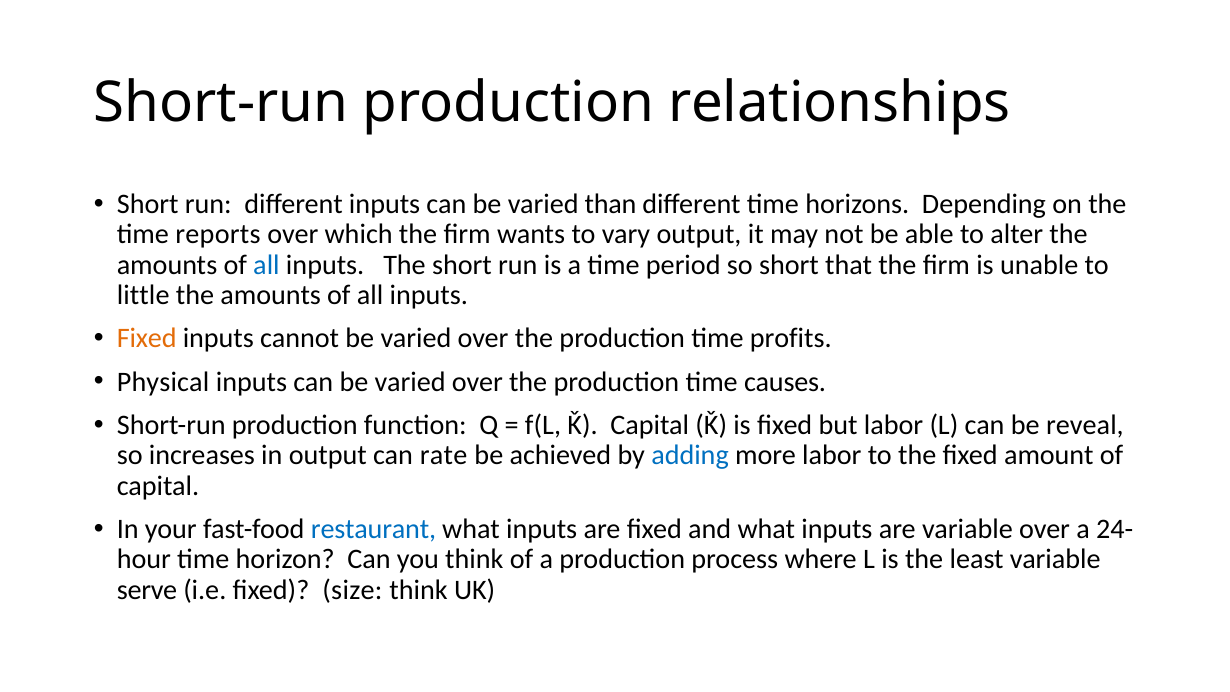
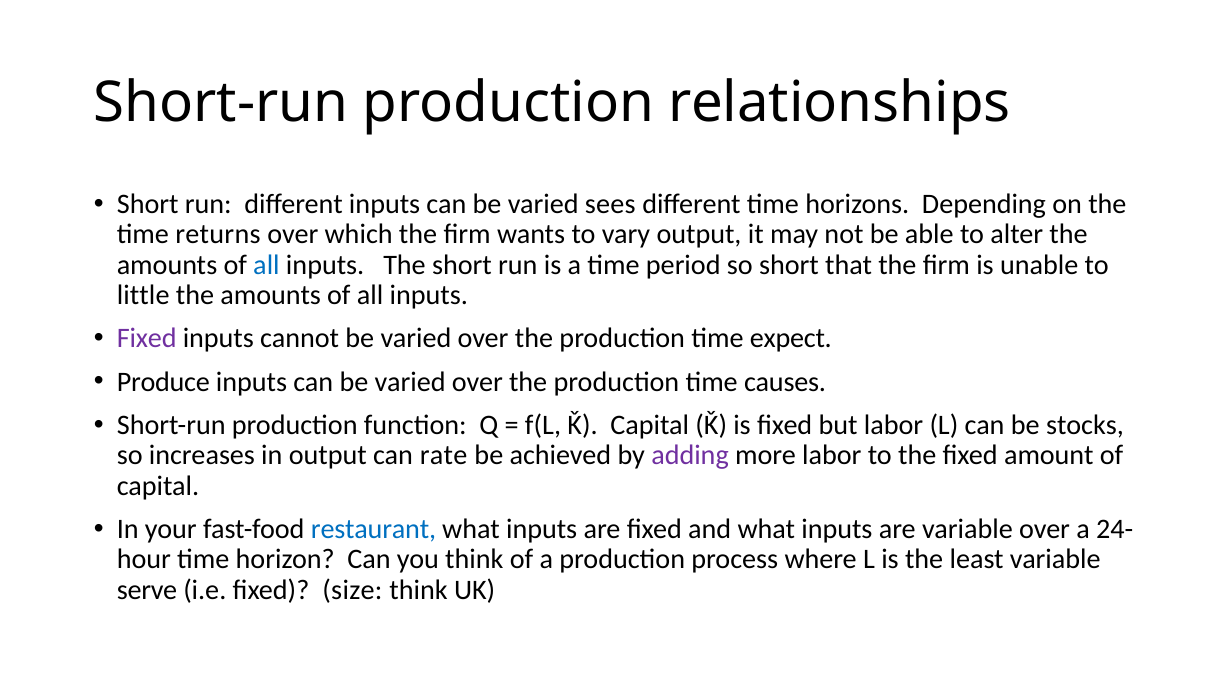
than: than -> sees (610, 204)
reports: reports -> returns (218, 234)
Fixed colour: orange -> purple (147, 338)
profits: profits -> expect (791, 338)
Physical: Physical -> Produce (163, 382)
reveal: reveal -> stocks (1085, 425)
adding colour: blue -> purple (690, 455)
